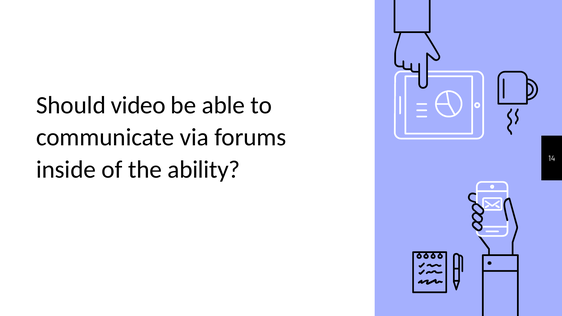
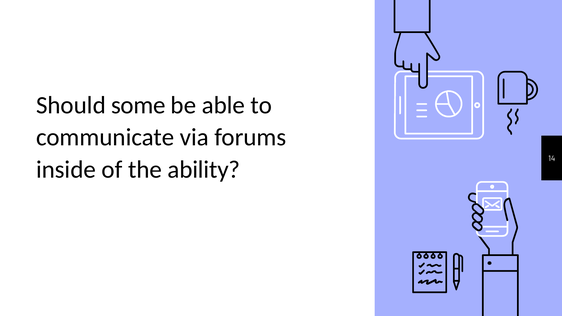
video: video -> some (138, 105)
